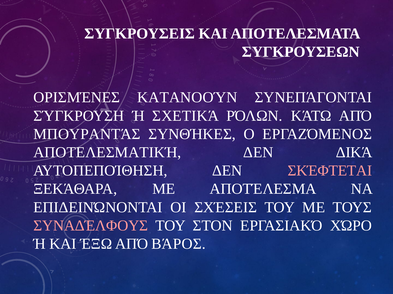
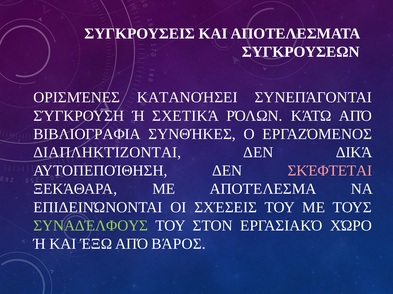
ΚΑΤΑΝΟΟΎΝ: ΚΑΤΑΝΟΟΎΝ -> ΚΑΤΑΝΟΉΣΕΙ (187, 98)
ΜΠΟΥΡΑΝΤΆΣ: ΜΠΟΥΡΑΝΤΆΣ -> ΒΙΒΛΙΟΓΡΑΦΙΑ (87, 134)
ΑΠΟΤΕΛΕΣΜΑΤΙΚΉ: ΑΠΟΤΕΛΕΣΜΑΤΙΚΉ -> ΔΙΑΠΛΗΚΤΊΖΟΝΤΑΙ (107, 153)
ΣΥΝΑΔΈΛΦΟΥΣ colour: pink -> light green (91, 226)
